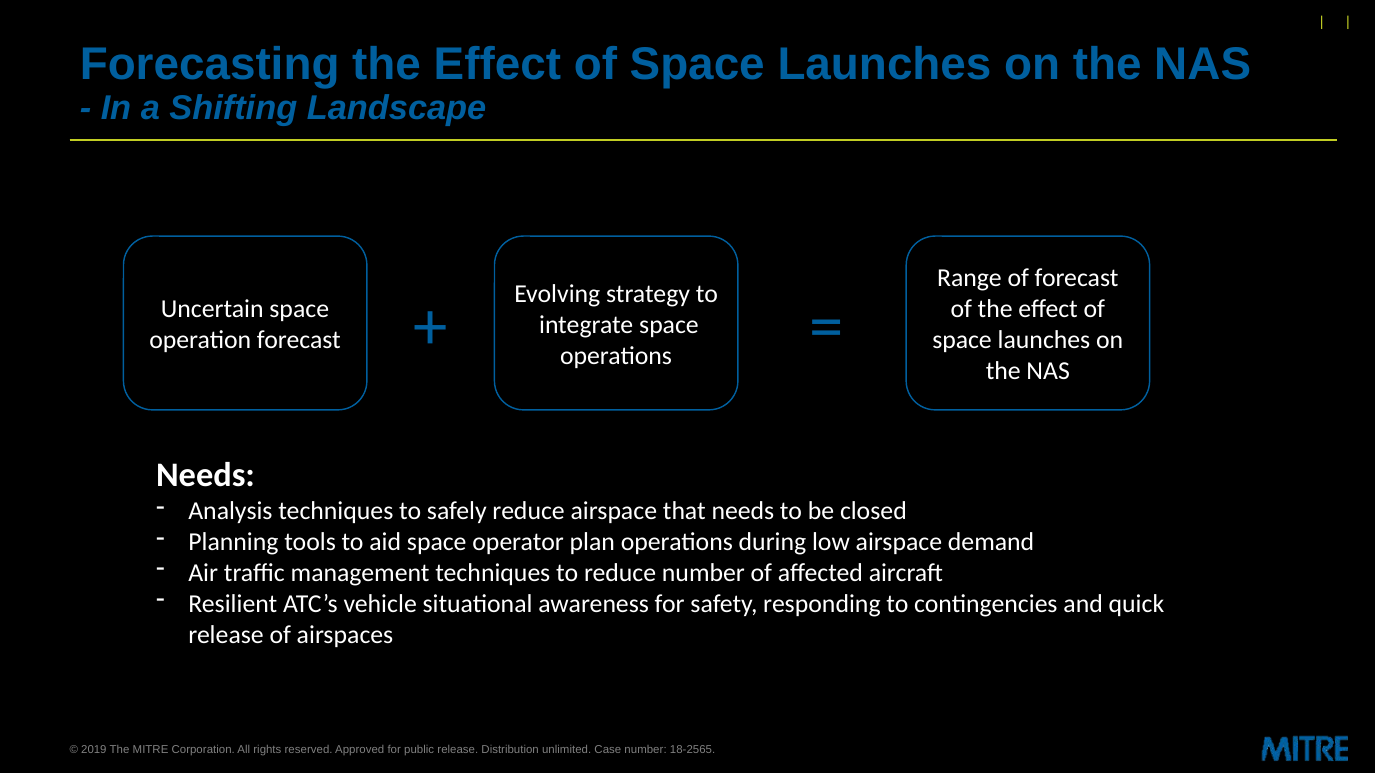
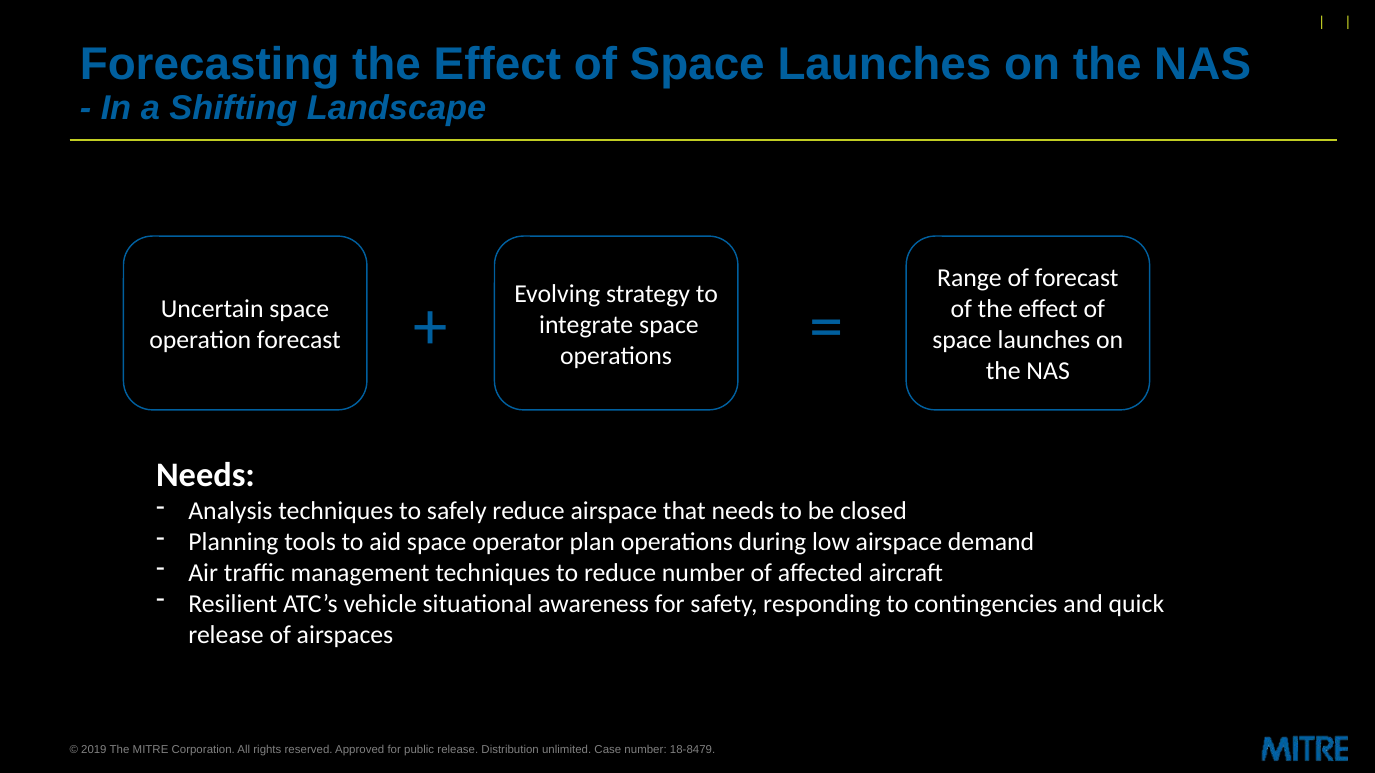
18-2565: 18-2565 -> 18-8479 (693, 750)
